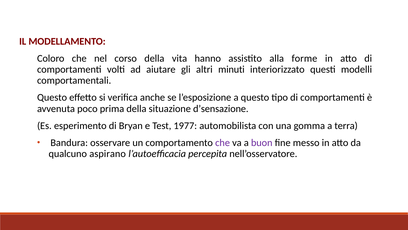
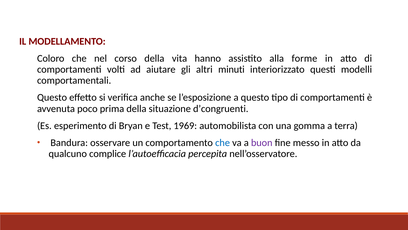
d’sensazione: d’sensazione -> d’congruenti (221, 108)
1977: 1977 -> 1969 (185, 125)
che colour: purple -> blue (223, 142)
aspirano: aspirano -> complice (108, 153)
